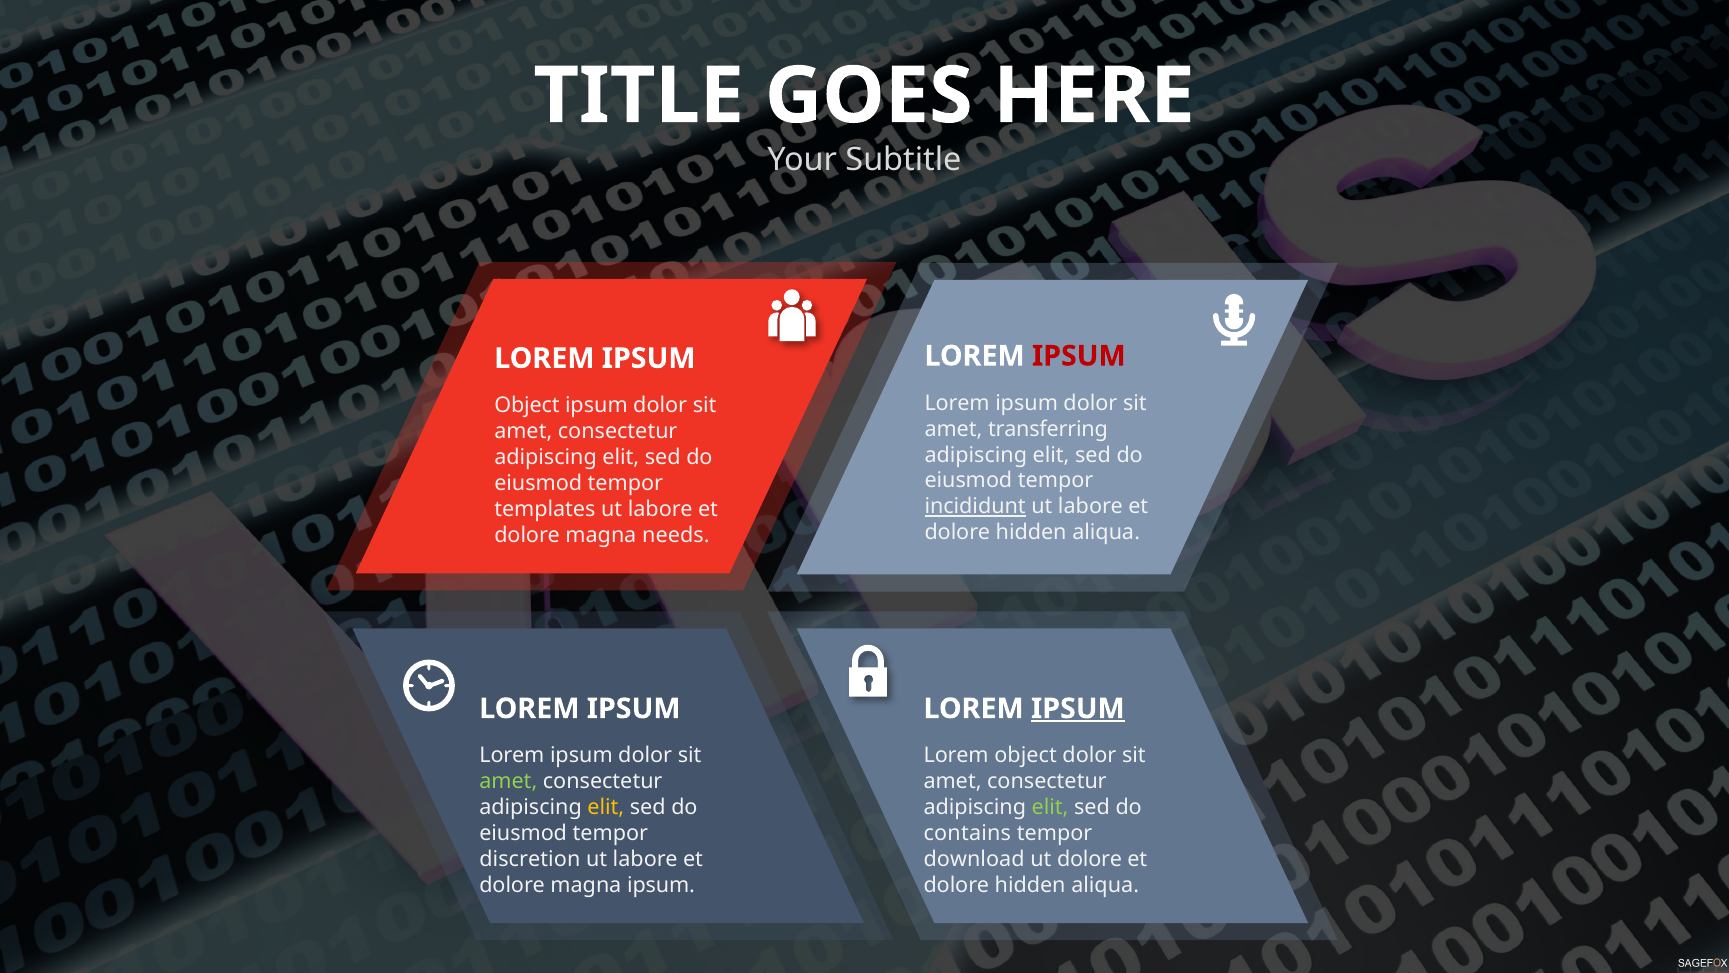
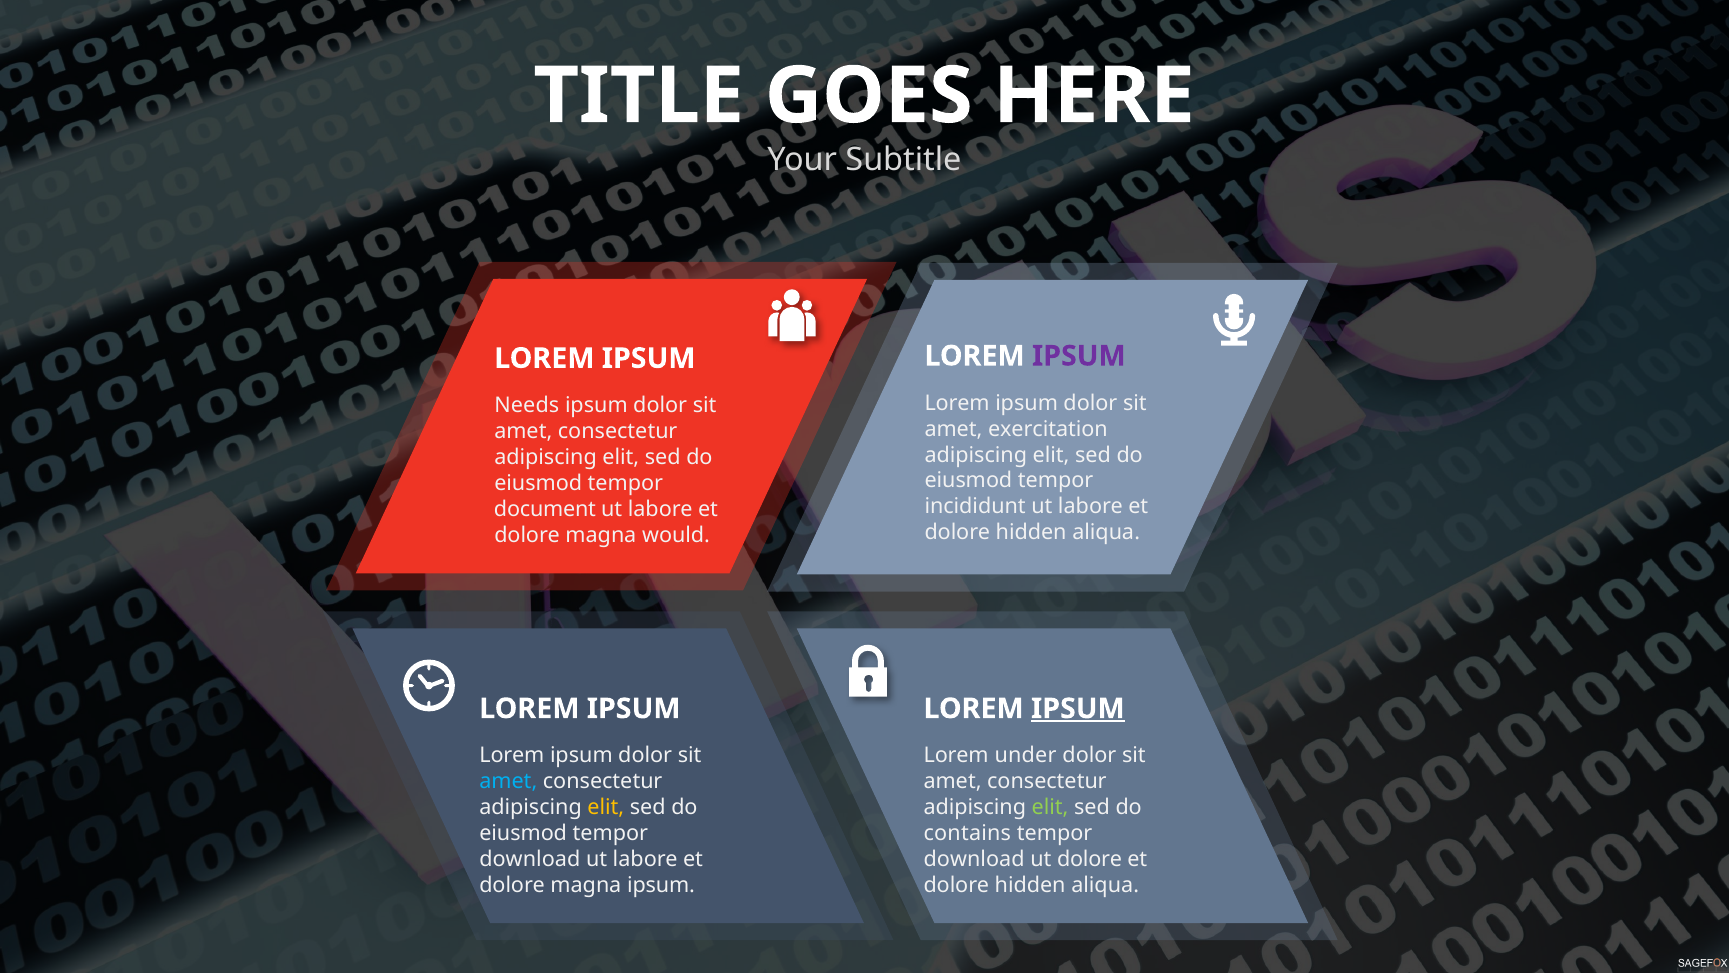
IPSUM colour: red -> purple (1079, 356)
Object: Object -> Needs (527, 405)
transferring: transferring -> exercitation (1048, 429)
incididunt underline: present -> none (975, 507)
templates: templates -> document (545, 509)
needs: needs -> would (676, 535)
Lorem object: object -> under (1026, 755)
amet colour: light green -> light blue (508, 781)
discretion: discretion -> download (530, 859)
